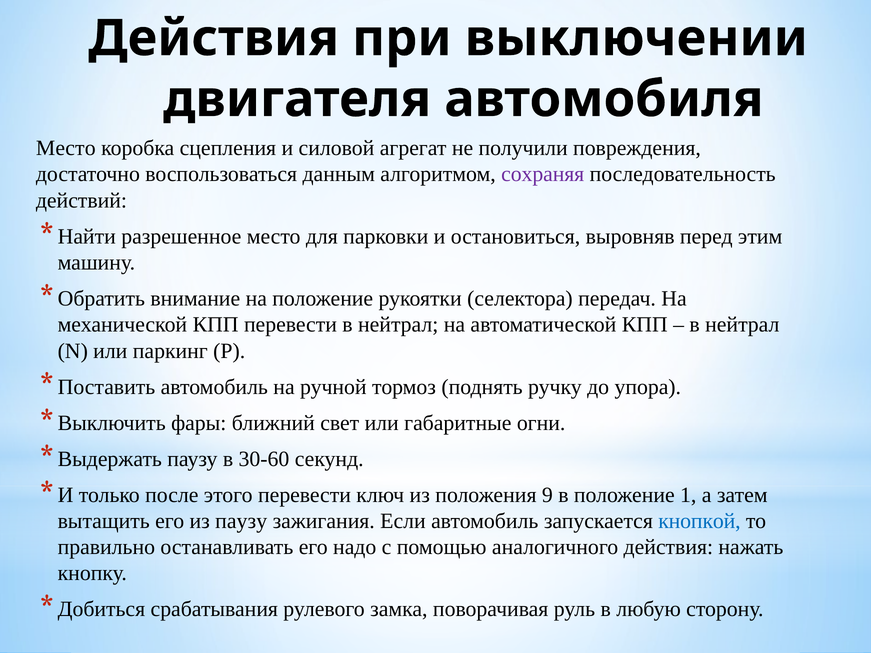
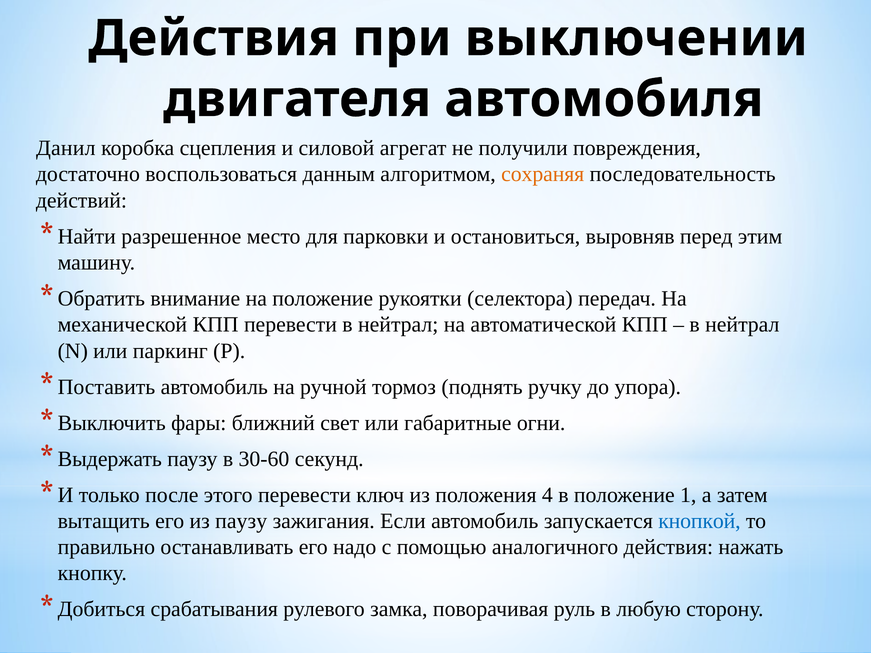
Место: Место -> Данил (66, 148)
сохраняя colour: purple -> orange (543, 174)
9: 9 -> 4 (547, 495)
